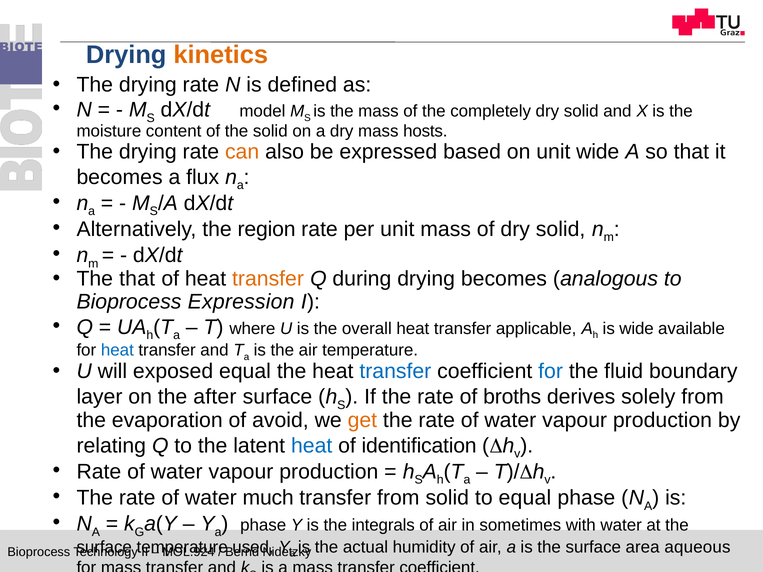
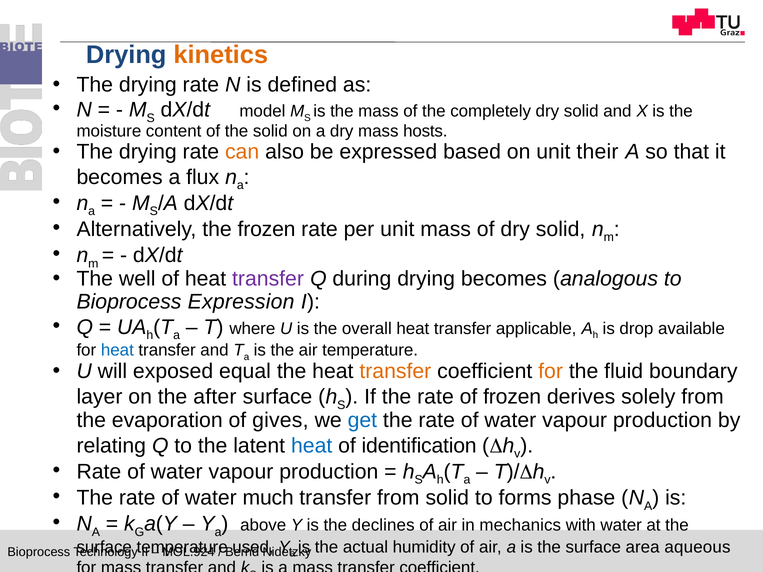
unit wide: wide -> their (597, 152)
the region: region -> frozen (267, 229)
The that: that -> well (137, 279)
transfer colour: orange -> purple (268, 279)
is wide: wide -> drop (636, 329)
transfer colour: blue -> orange (395, 372)
for colour: blue -> orange (551, 372)
of broths: broths -> frozen (512, 397)
avoid: avoid -> gives (280, 420)
get colour: orange -> blue (362, 420)
to equal: equal -> forms (525, 498)
phase: phase -> above (263, 525)
integrals: integrals -> declines (383, 525)
sometimes: sometimes -> mechanics (520, 525)
